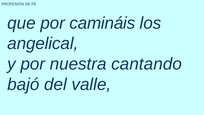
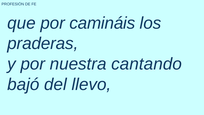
angelical: angelical -> praderas (43, 43)
valle: valle -> llevo (91, 84)
